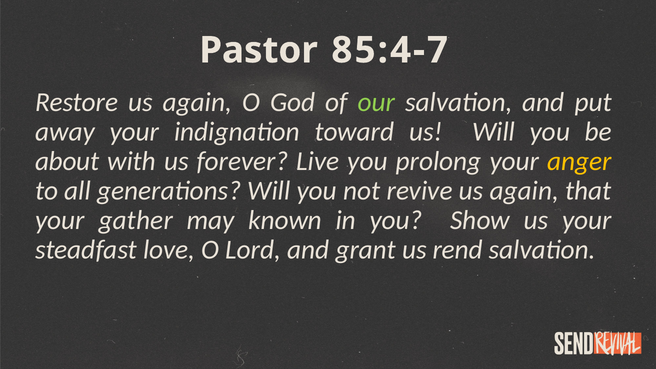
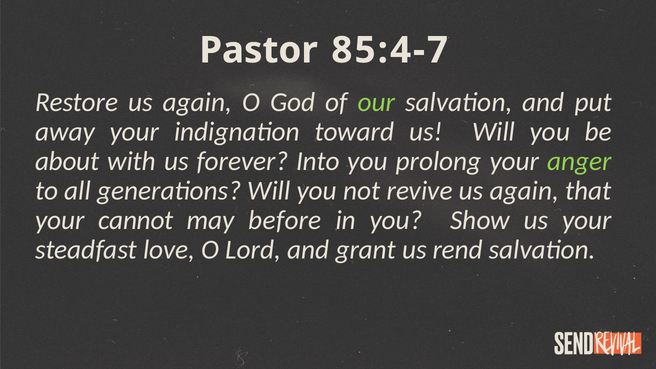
Live: Live -> Into (318, 161)
anger colour: yellow -> light green (579, 161)
gather: gather -> cannot (136, 220)
known: known -> before (285, 220)
